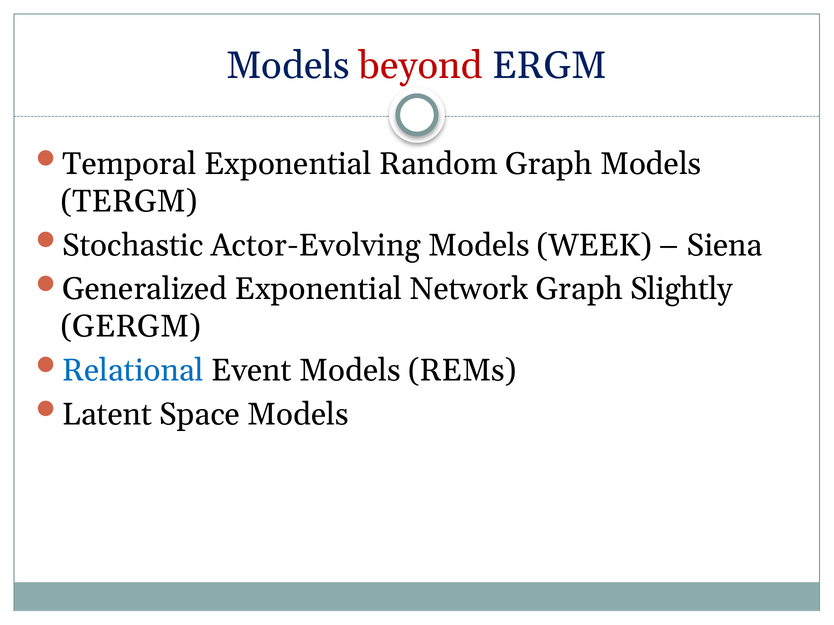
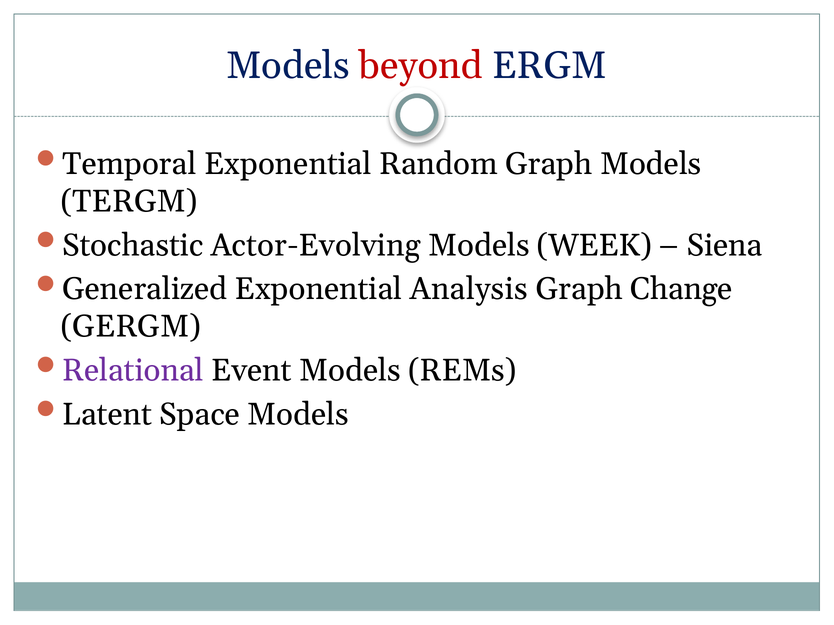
Network: Network -> Analysis (469, 289)
Slightly: Slightly -> Change (681, 289)
Relational colour: blue -> purple (133, 371)
